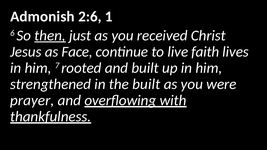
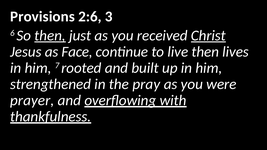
Admonish: Admonish -> Provisions (43, 17)
1: 1 -> 3 (109, 17)
Christ underline: none -> present (208, 36)
live faith: faith -> then (205, 52)
the built: built -> pray (146, 84)
